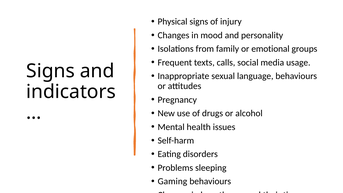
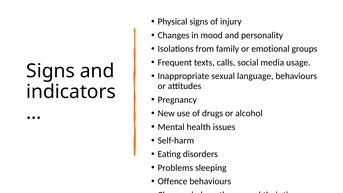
Gaming: Gaming -> Offence (173, 181)
